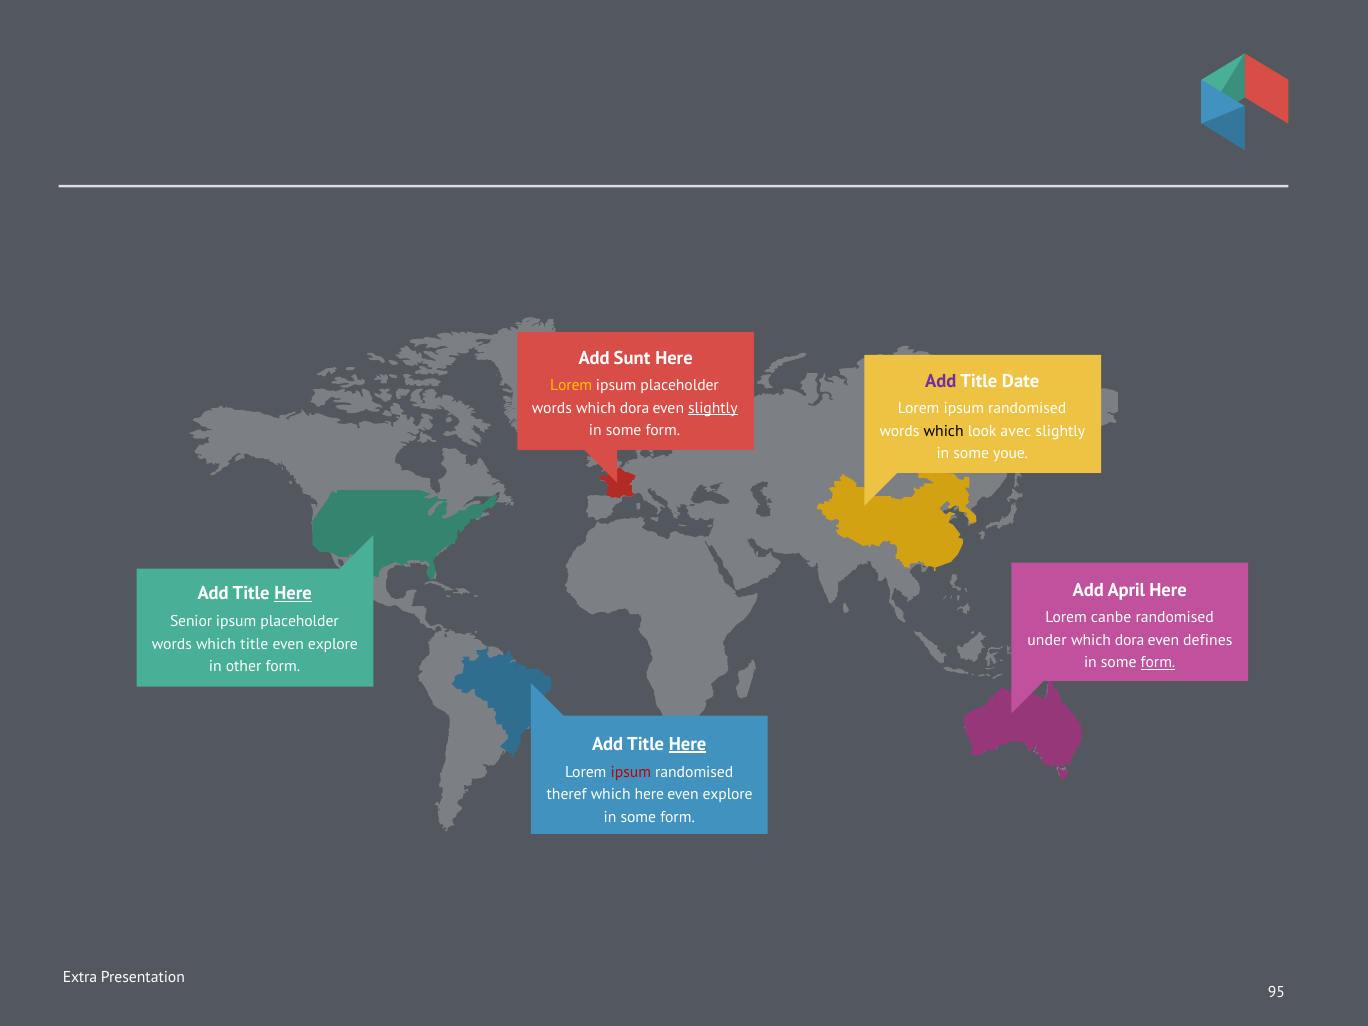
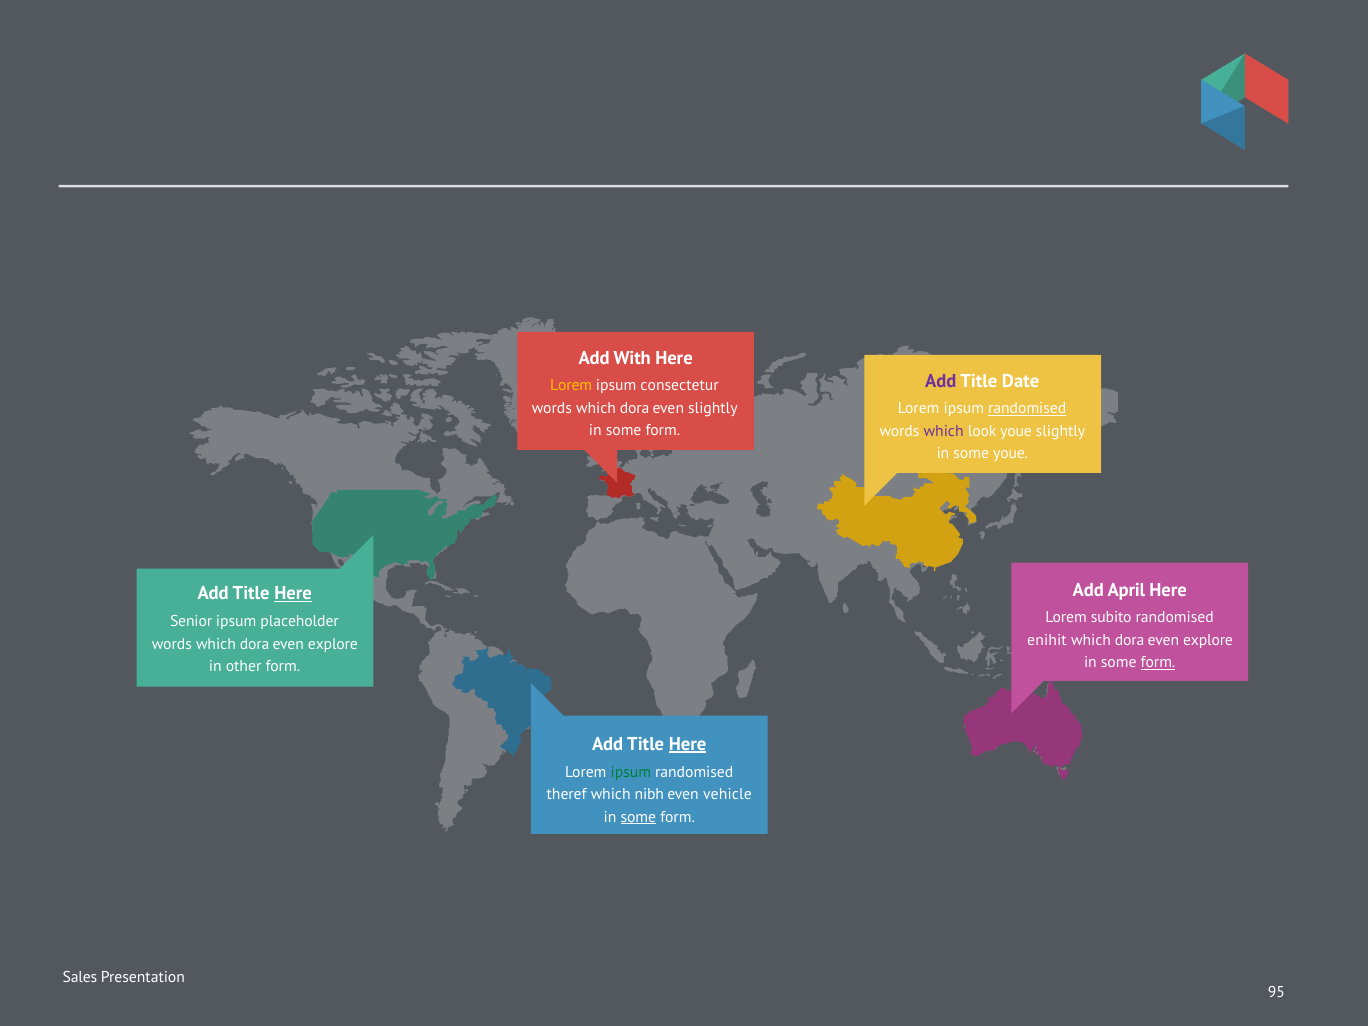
Sunt: Sunt -> With (632, 358)
placeholder: placeholder -> consectetur (680, 386)
slightly underline: present -> none (713, 408)
randomised underline: none -> present (1027, 409)
which colour: black -> purple (944, 431)
look avec: avec -> youe (1016, 431)
canbe: canbe -> subito (1111, 618)
under: under -> enihit (1047, 640)
defines: defines -> explore (1208, 640)
title: title -> dora (255, 644)
ipsum colour: red -> green (631, 772)
which here: here -> nibh (649, 795)
explore: explore -> vehicle (727, 795)
some underline: none -> present (638, 817)
Extra: Extra -> Sales (80, 977)
